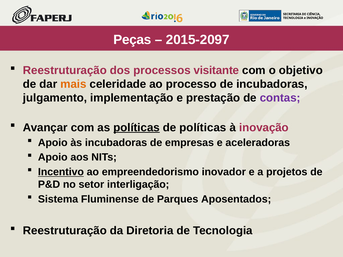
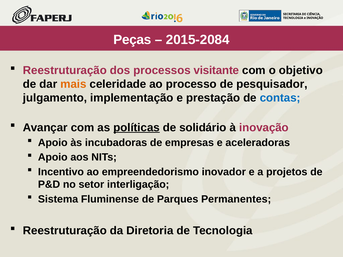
2015-2097: 2015-2097 -> 2015-2084 (198, 40)
de incubadoras: incubadoras -> pesquisador (272, 84)
contas colour: purple -> blue (280, 98)
de políticas: políticas -> solidário (203, 128)
Incentivo underline: present -> none (61, 172)
Aposentados: Aposentados -> Permanentes (236, 199)
